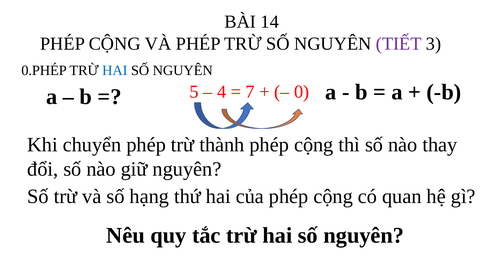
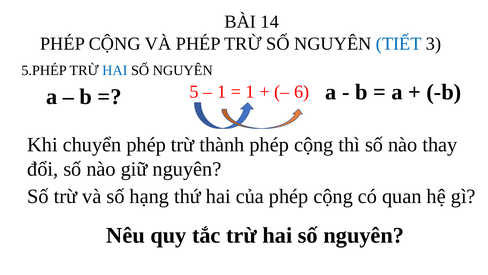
TIẾT colour: purple -> blue (399, 44)
0.PHÉP: 0.PHÉP -> 5.PHÉP (44, 70)
4: 4 -> 1 (222, 91)
7: 7 -> 1 (250, 91)
0: 0 -> 6 (302, 91)
